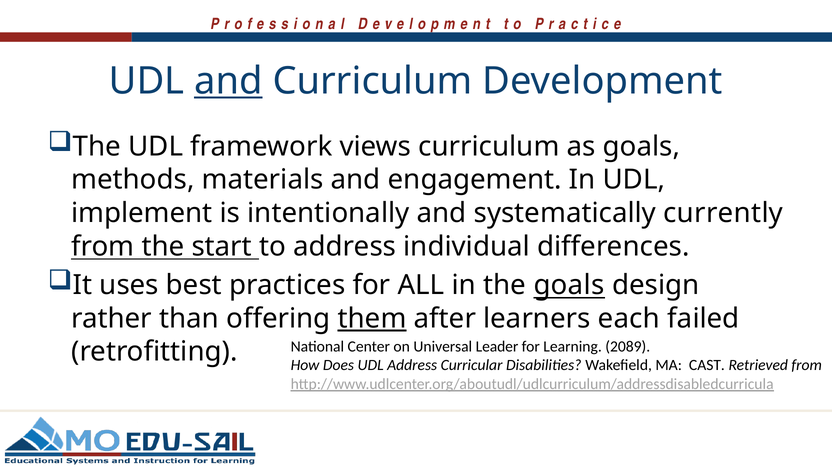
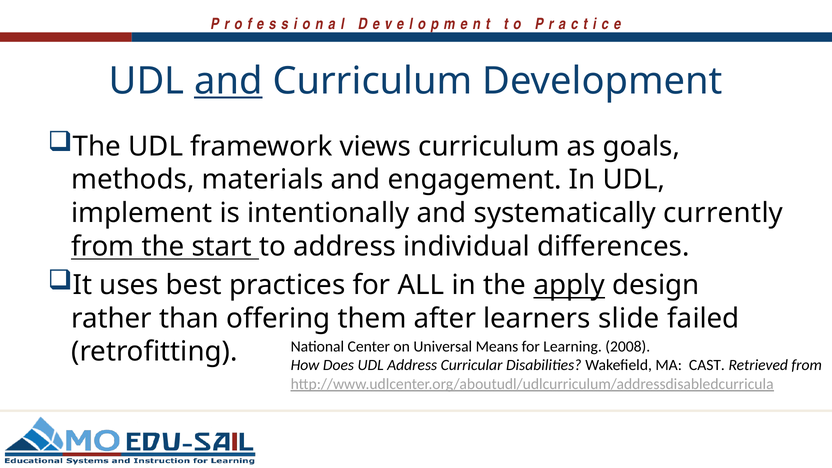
the goals: goals -> apply (569, 285)
them underline: present -> none (372, 318)
each: each -> slide (629, 318)
Leader: Leader -> Means (497, 347)
2089: 2089 -> 2008 (628, 347)
